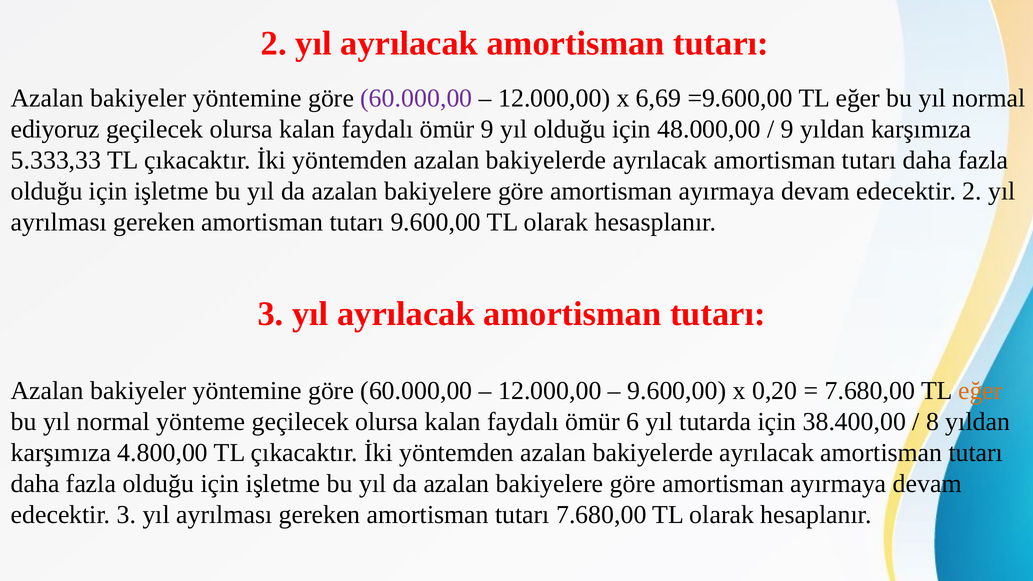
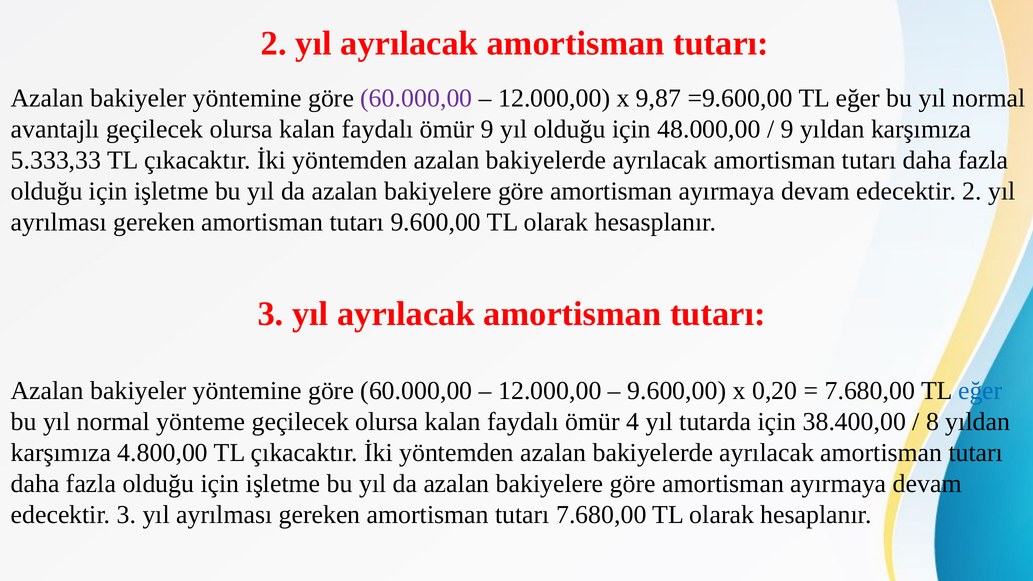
6,69: 6,69 -> 9,87 (659, 98)
ediyoruz: ediyoruz -> avantajlı (55, 129)
eğer colour: orange -> blue (980, 391)
6: 6 -> 4 (633, 422)
